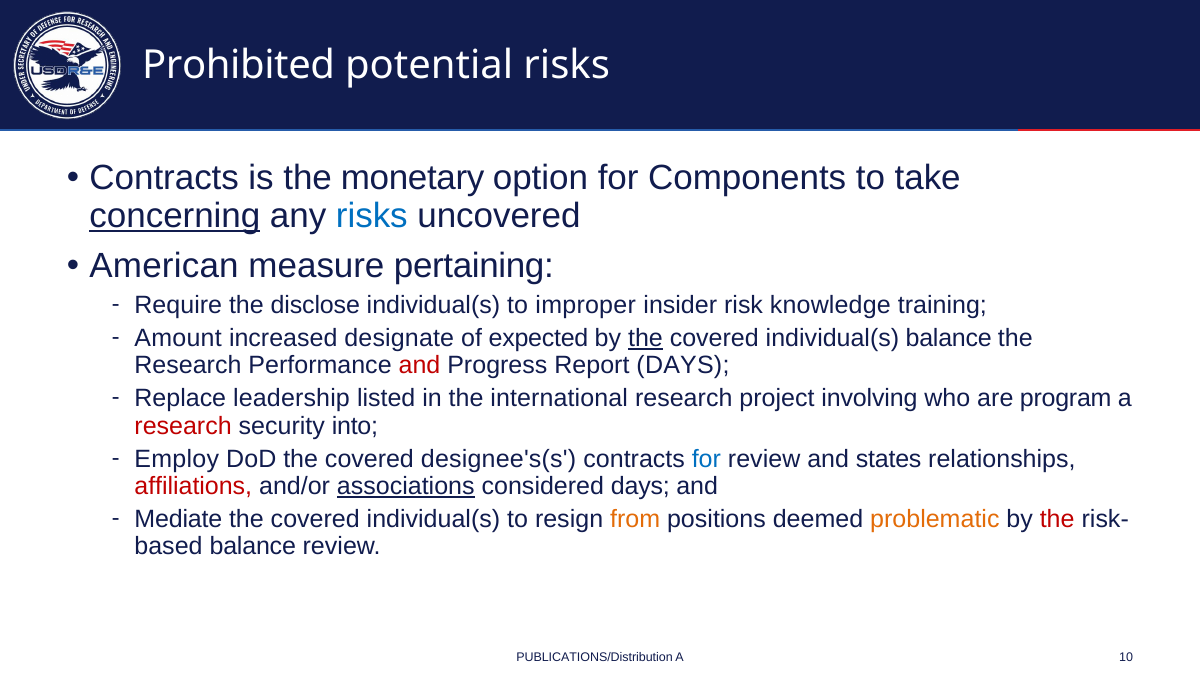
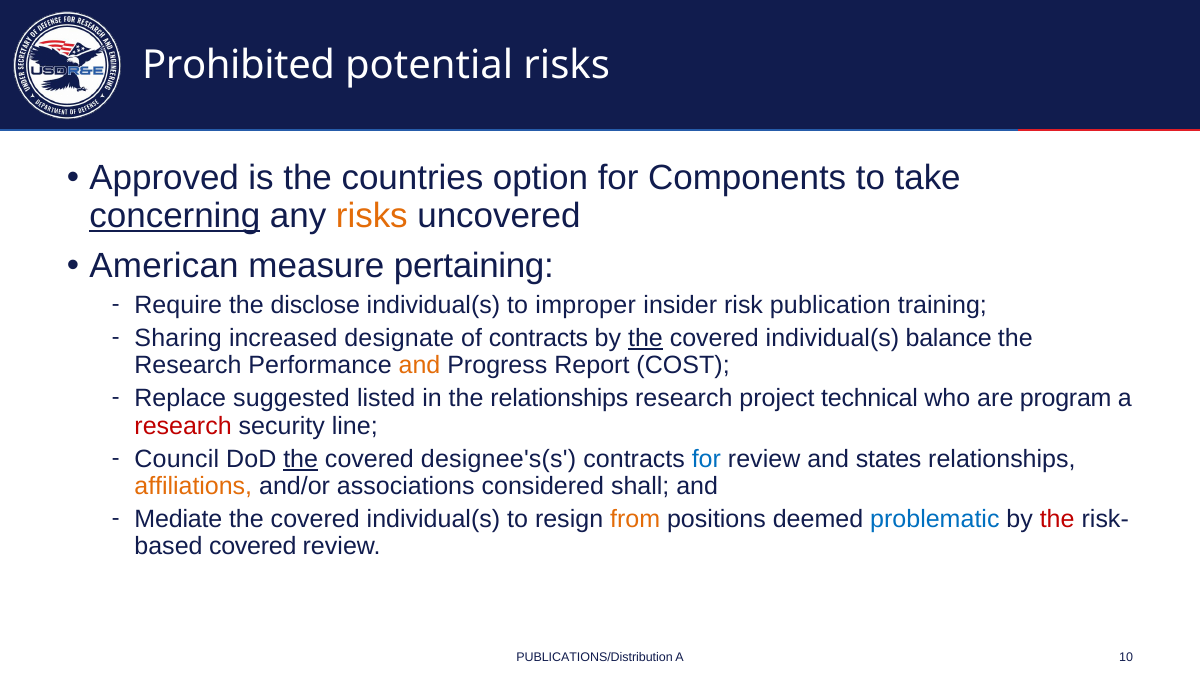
Contracts: Contracts -> Approved (164, 178)
monetary: monetary -> countries (412, 178)
risks colour: blue -> orange (372, 216)
knowledge: knowledge -> publication (830, 305)
Amount: Amount -> Sharing (178, 338)
of expected: expected -> contracts (539, 338)
and colour: red -> orange (420, 365)
Report DAYS: DAYS -> COST (683, 365)
leadership: leadership -> suggested (292, 399)
the international: international -> relationships (559, 399)
involving: involving -> technical (870, 399)
into: into -> line (355, 426)
Employ: Employ -> Council (177, 459)
the underline: none -> present (301, 459)
affiliations colour: red -> orange (193, 486)
associations underline: present -> none (406, 486)
considered days: days -> shall (640, 486)
problematic colour: orange -> blue (935, 519)
balance: balance -> covered (253, 546)
